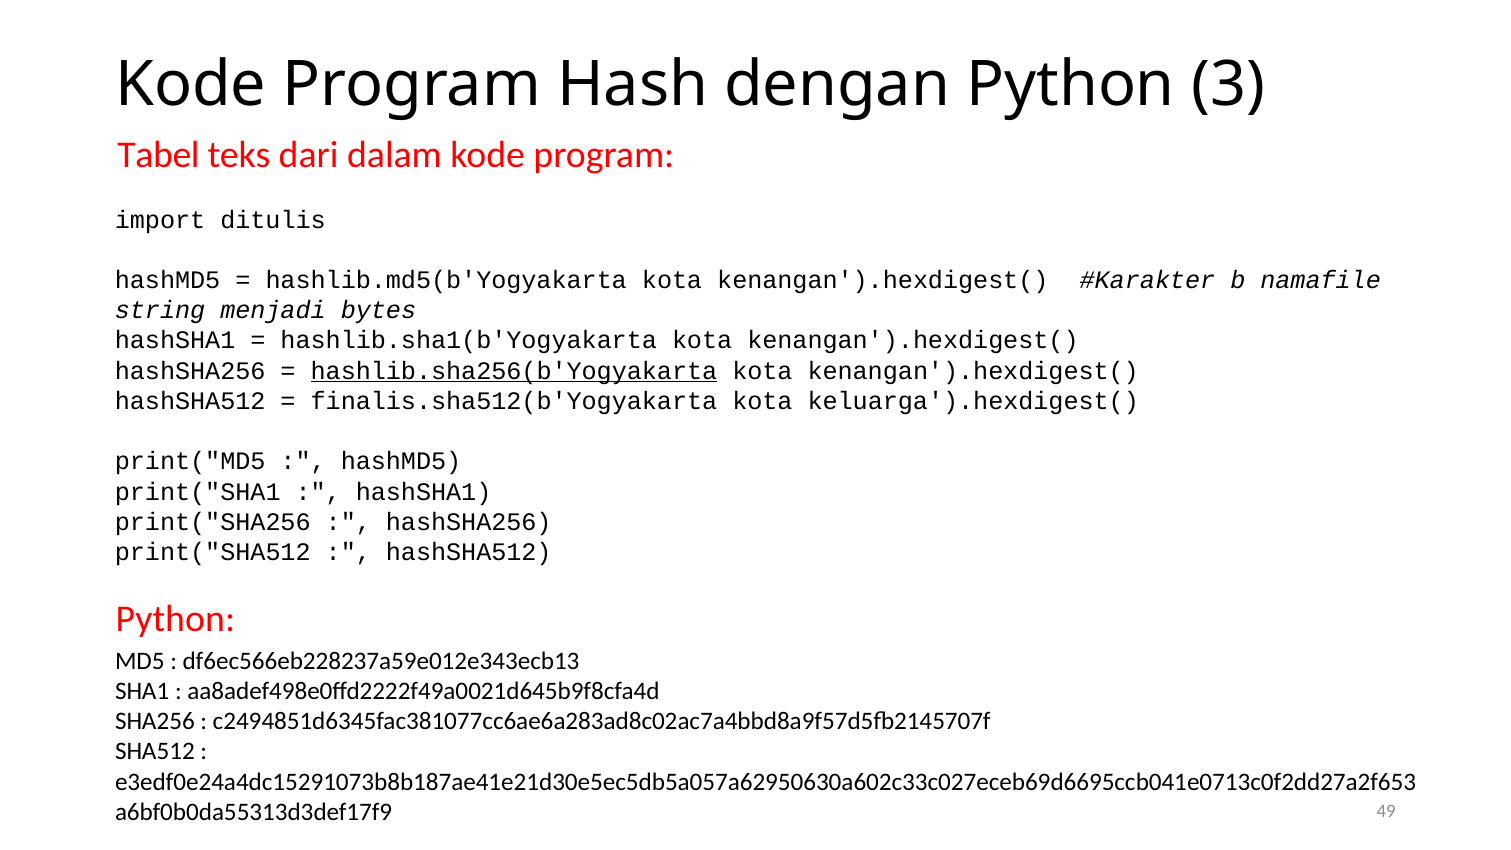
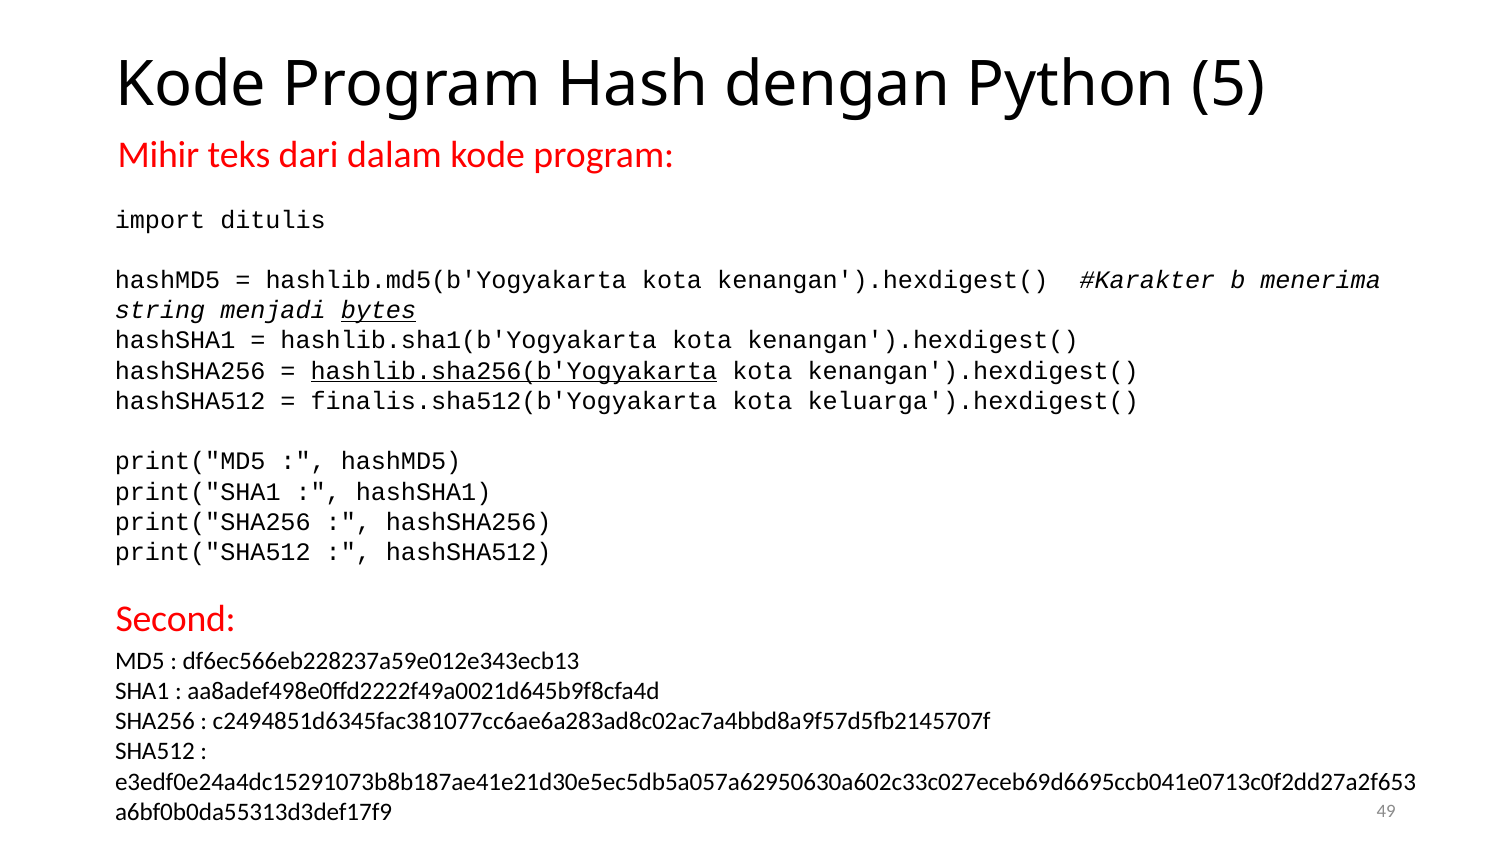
3: 3 -> 5 (1228, 84)
Tabel: Tabel -> Mihir (158, 155)
namafile: namafile -> menerima (1321, 280)
bytes underline: none -> present (378, 310)
Python: Python -> Second (176, 619)
